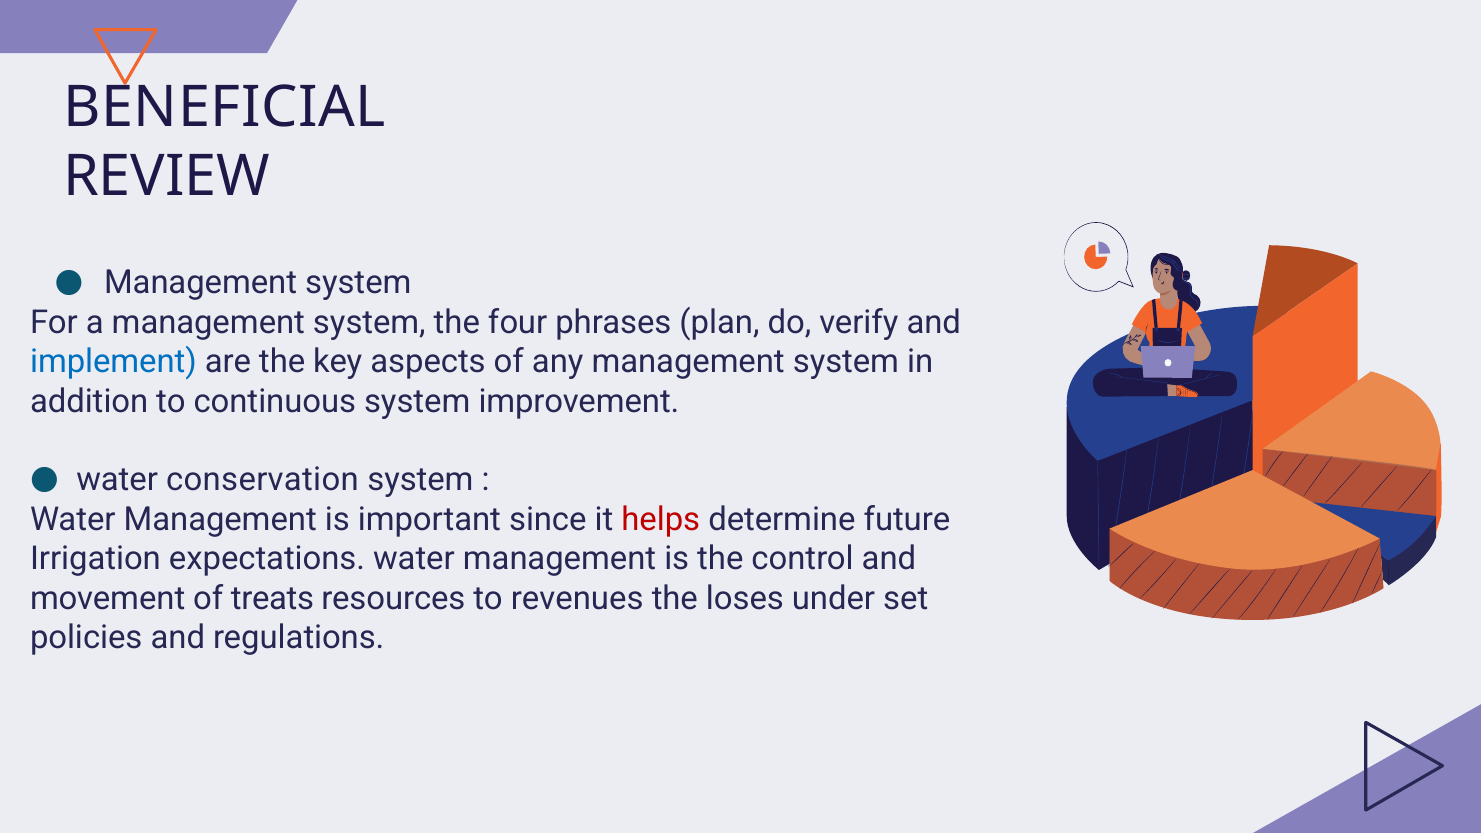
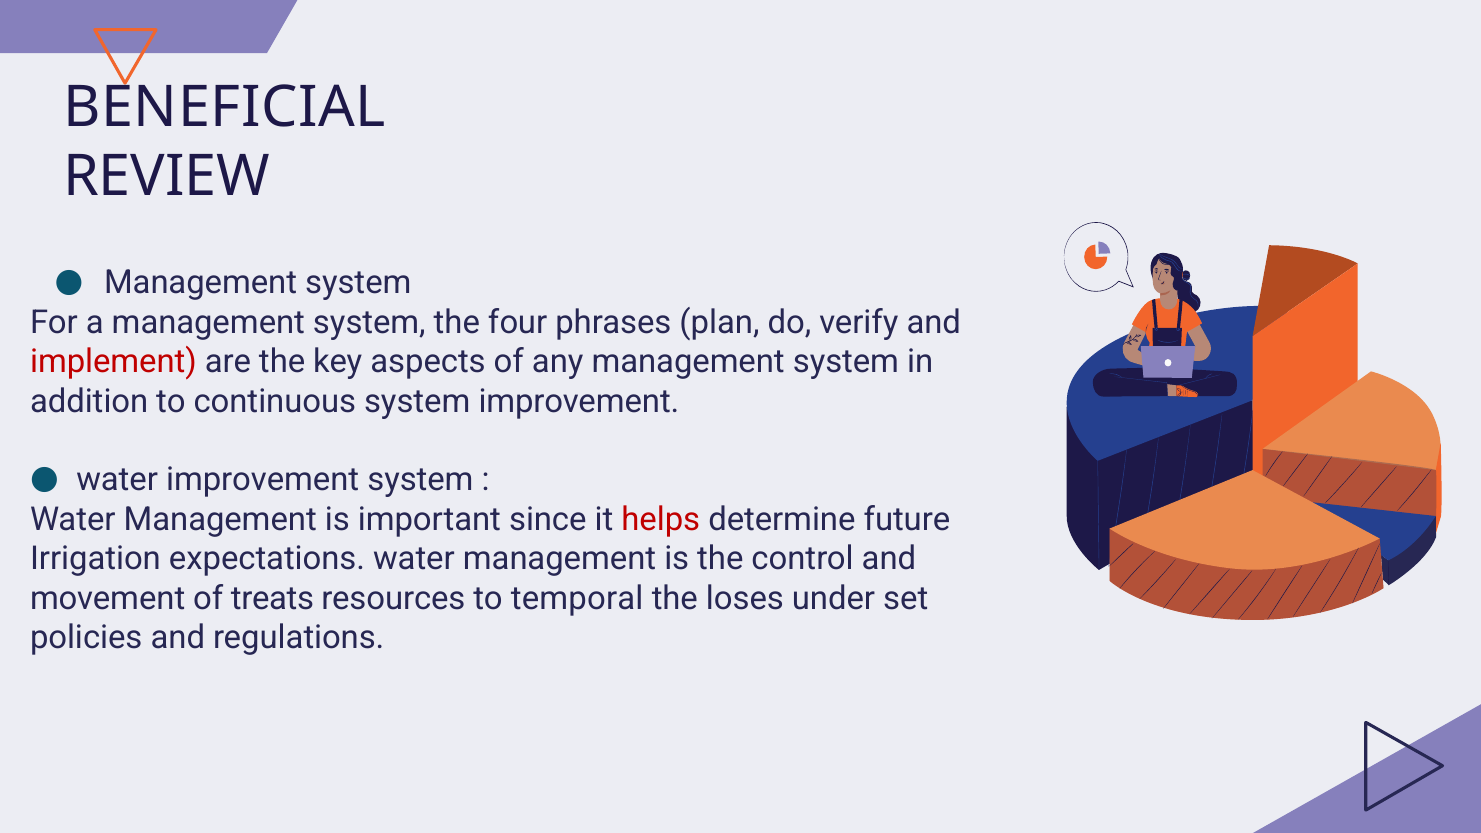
implement colour: blue -> red (113, 362)
water conservation: conservation -> improvement (263, 480)
revenues: revenues -> temporal (577, 599)
